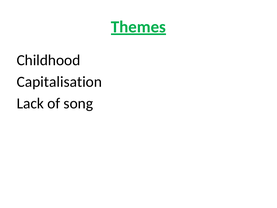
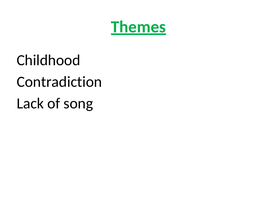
Capitalisation: Capitalisation -> Contradiction (59, 82)
